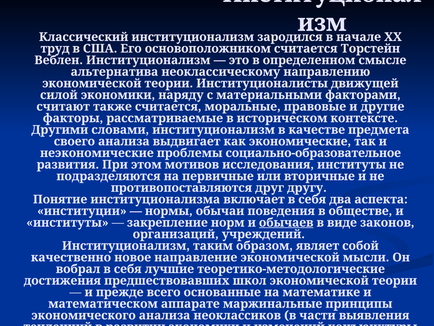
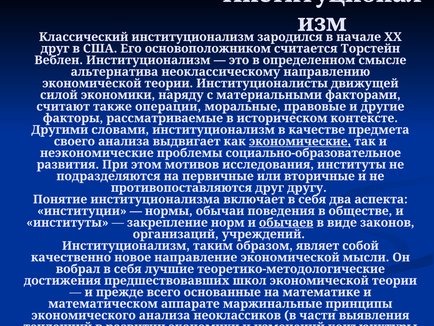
труд: труд -> друг (55, 48)
также считается: считается -> операции (168, 106)
экономические underline: none -> present (300, 141)
